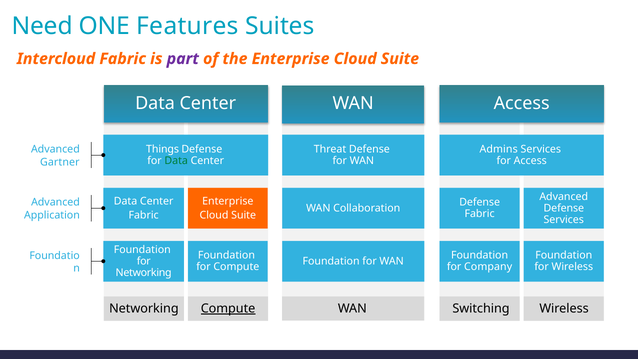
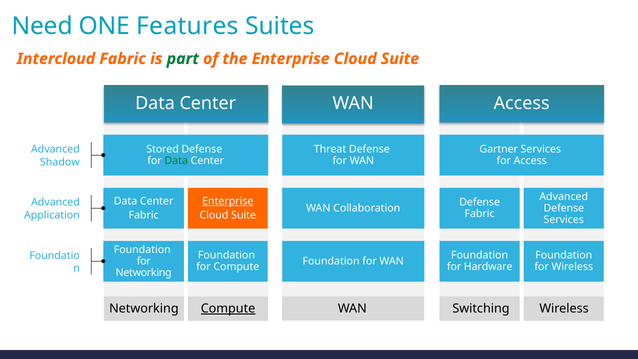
part colour: purple -> green (183, 59)
Things: Things -> Stored (163, 149)
Admins: Admins -> Gartner (499, 149)
Gartner: Gartner -> Shadow (60, 162)
Enterprise underline: none -> present (228, 201)
Company: Company -> Hardware (488, 267)
